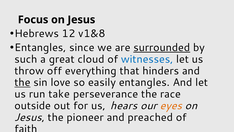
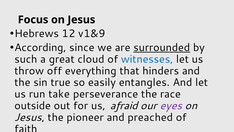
v1&8: v1&8 -> v1&9 (92, 33)
Entangles: Entangles -> According (40, 47)
the underline: present -> none (22, 82)
love: love -> true (61, 82)
hears: hears -> afraid (124, 105)
eyes colour: orange -> purple (171, 105)
